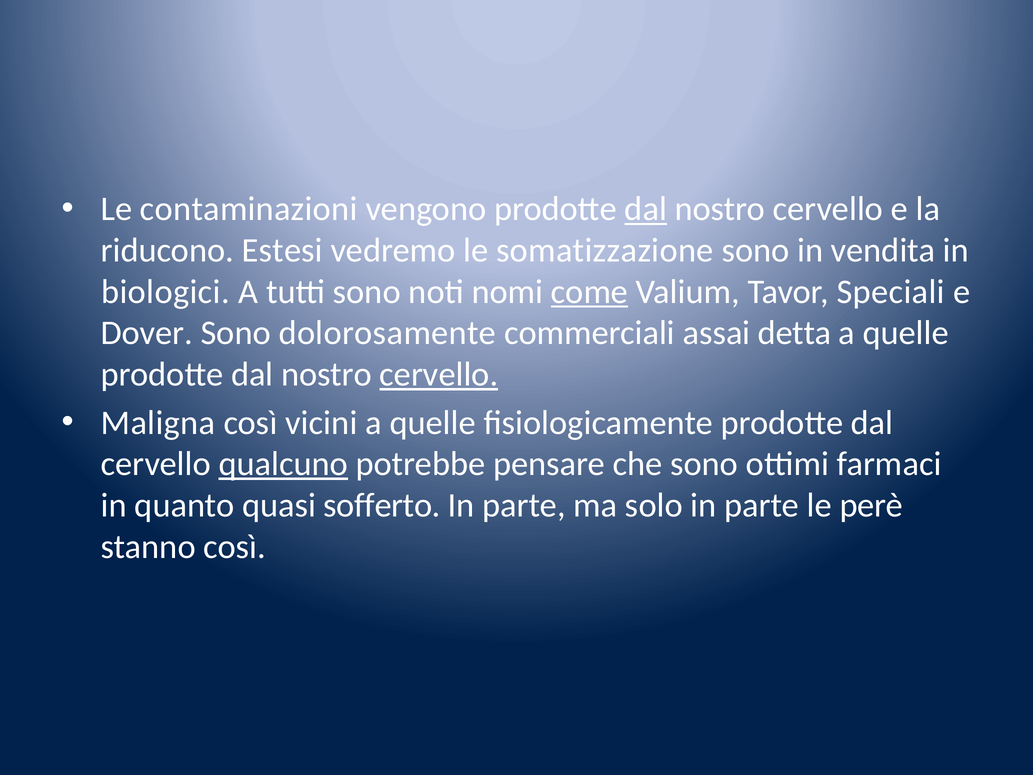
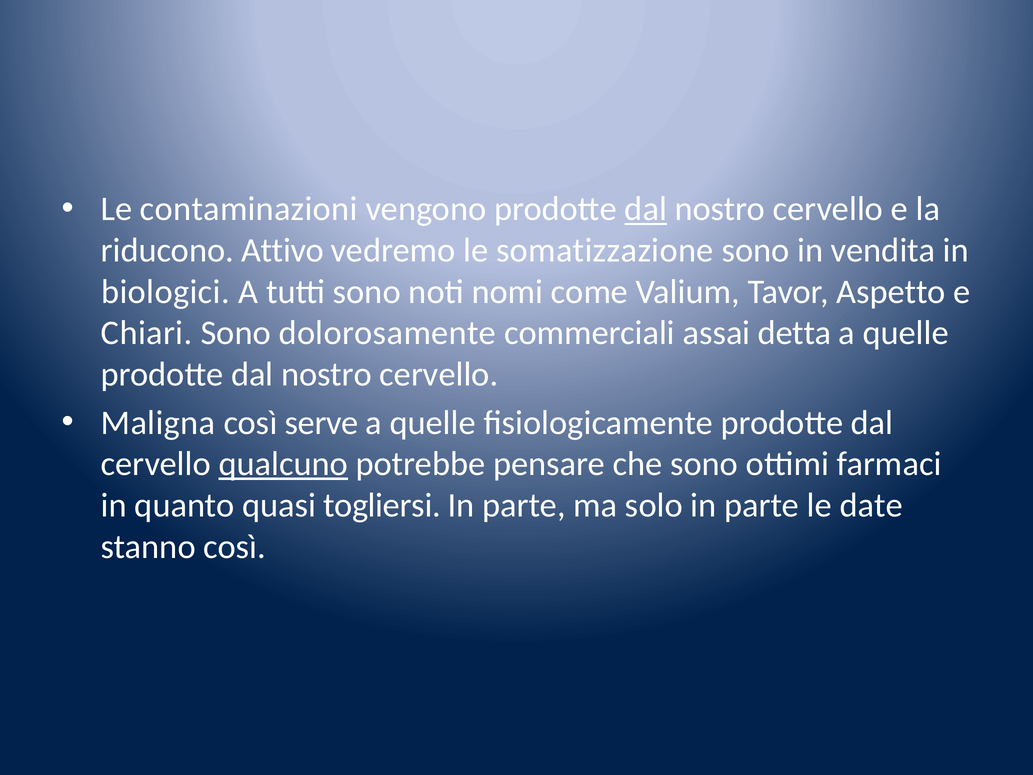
Estesi: Estesi -> Attivo (283, 250)
come underline: present -> none (589, 292)
Speciali: Speciali -> Aspetto (891, 292)
Dover: Dover -> Chiari (147, 333)
cervello underline: present -> none (439, 374)
vicini: vicini -> serve (322, 422)
sofferto: sofferto -> togliersi (382, 505)
perè: perè -> date (871, 505)
